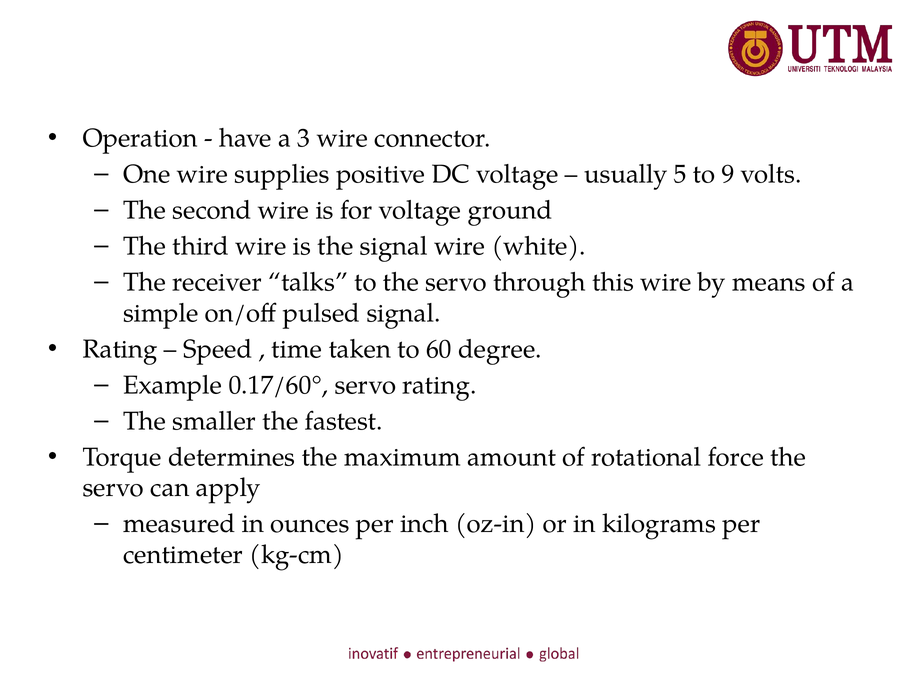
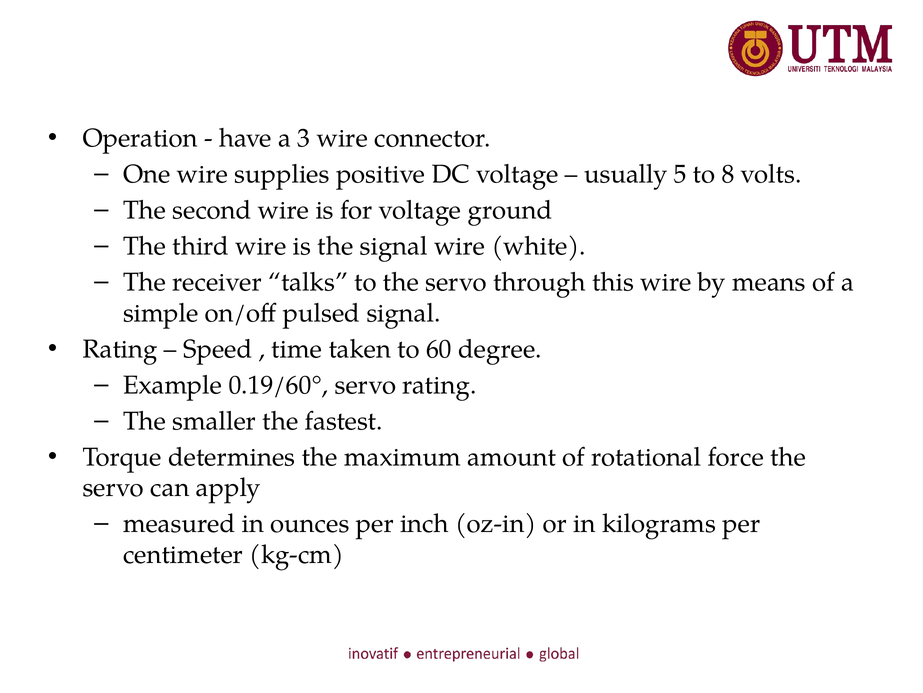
9: 9 -> 8 (728, 174)
0.17/60°: 0.17/60° -> 0.19/60° (278, 385)
